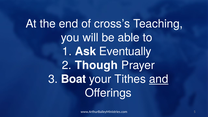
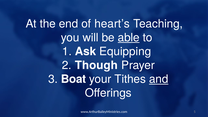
cross’s: cross’s -> heart’s (112, 24)
able underline: none -> present (129, 38)
Eventually: Eventually -> Equipping (125, 51)
